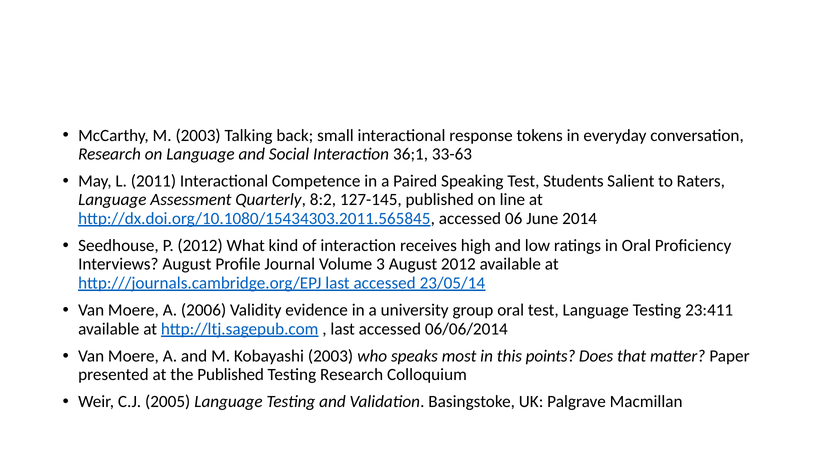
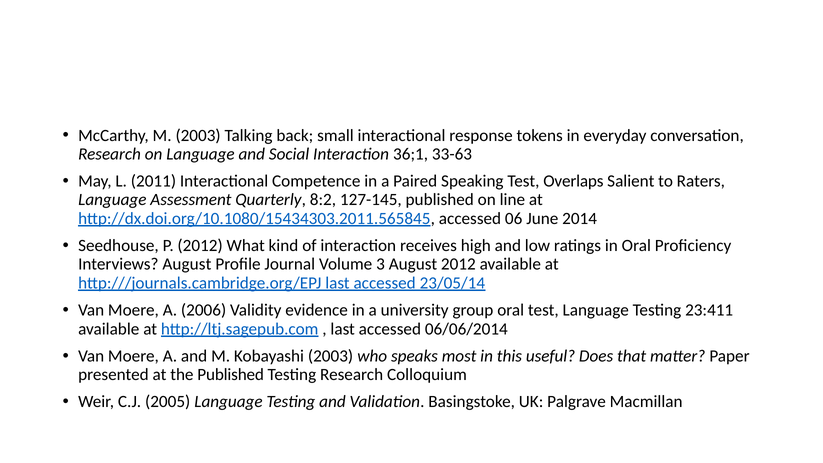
Students: Students -> Overlaps (573, 181)
points: points -> useful (551, 356)
